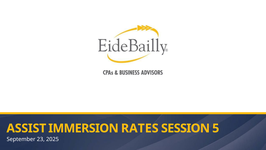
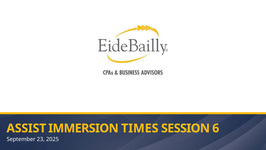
RATES: RATES -> TIMES (140, 128)
5: 5 -> 6 (216, 128)
